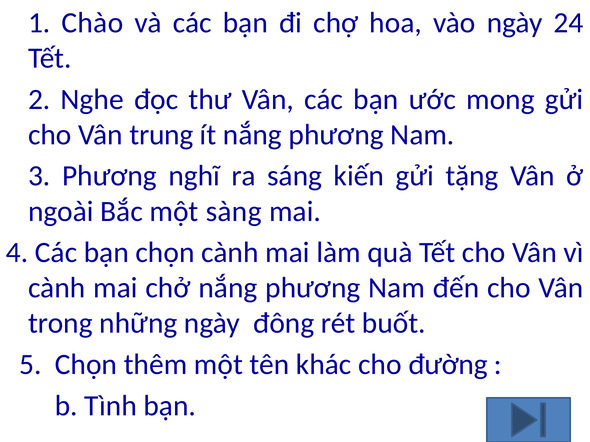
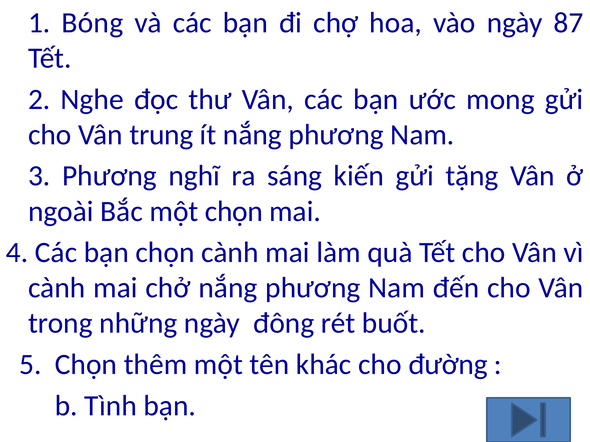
Chào: Chào -> Bóng (92, 23)
24: 24 -> 87 (569, 23)
một sàng: sàng -> chọn (234, 212)
